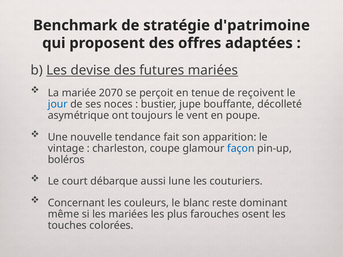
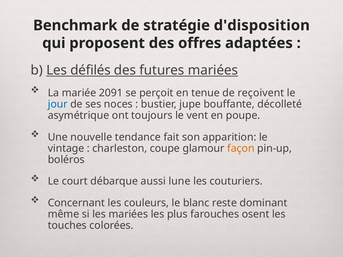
d'patrimoine: d'patrimoine -> d'disposition (262, 25)
devise: devise -> défilés (91, 70)
2070: 2070 -> 2091 (111, 93)
façon colour: blue -> orange (241, 149)
